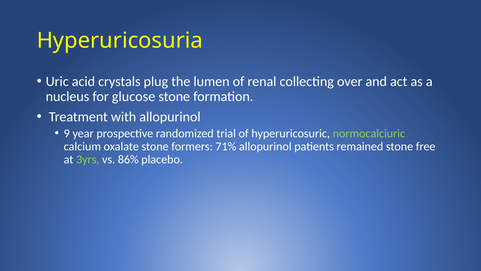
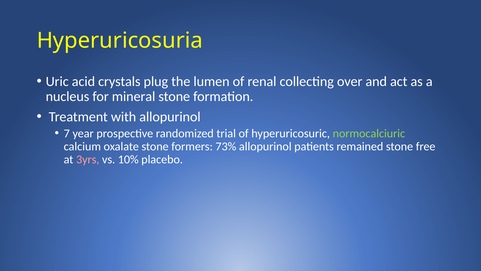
glucose: glucose -> mineral (134, 96)
9: 9 -> 7 (67, 133)
71%: 71% -> 73% (226, 146)
3yrs colour: light green -> pink (88, 159)
86%: 86% -> 10% (128, 159)
